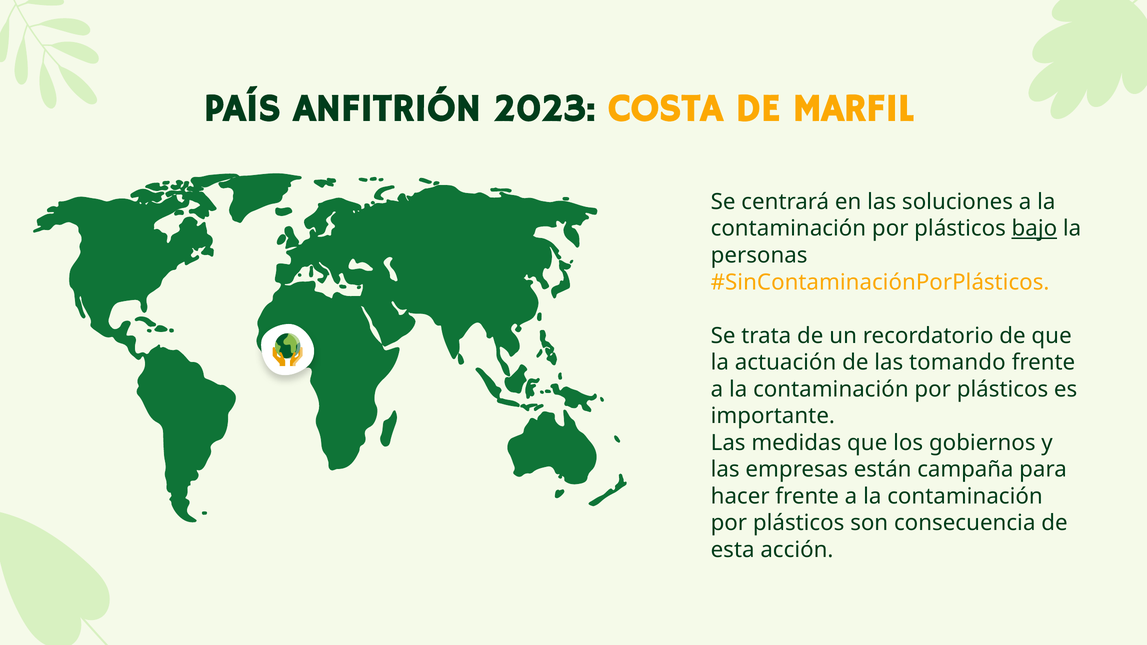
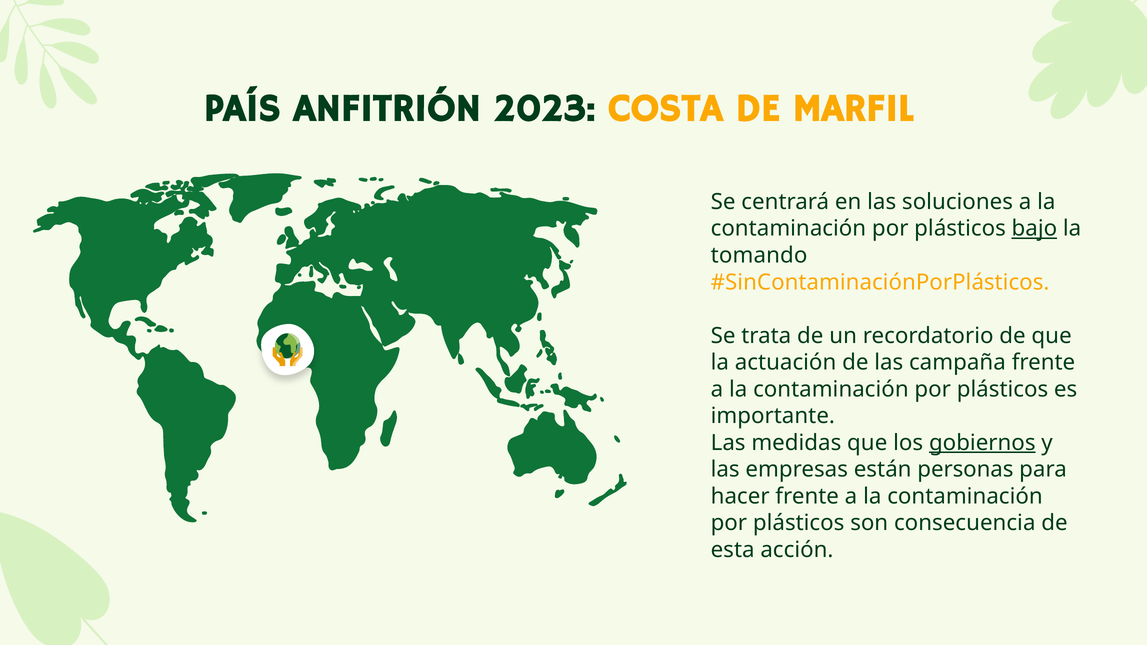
personas: personas -> tomando (759, 255)
tomando: tomando -> campaña (957, 363)
gobiernos underline: none -> present (982, 443)
campaña: campaña -> personas (965, 470)
